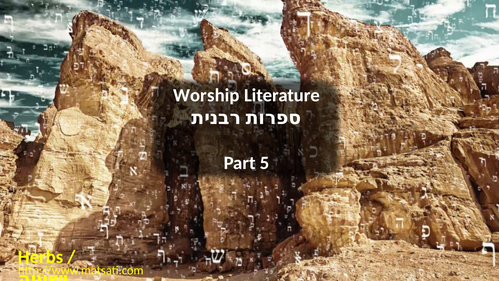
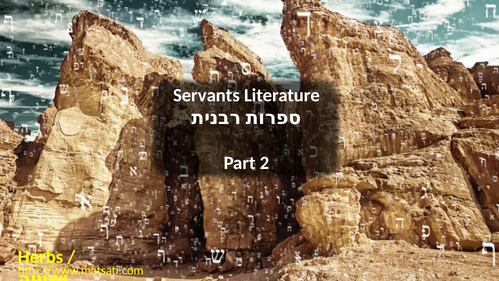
Worship: Worship -> Servants (206, 95)
5: 5 -> 2 (265, 163)
